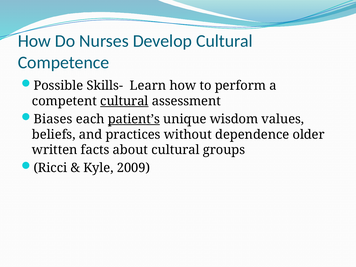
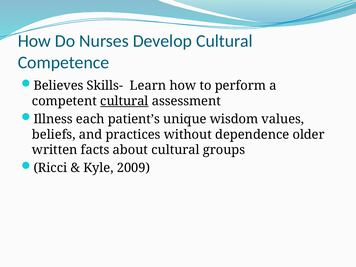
Possible: Possible -> Believes (58, 86)
Biases: Biases -> Illness (53, 119)
patient’s underline: present -> none (134, 119)
